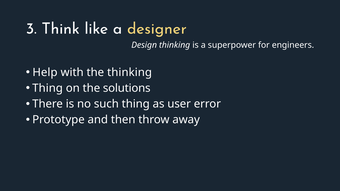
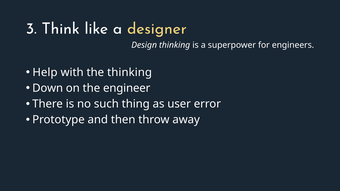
Thing: Thing -> Down (48, 88)
solutions: solutions -> engineer (127, 88)
